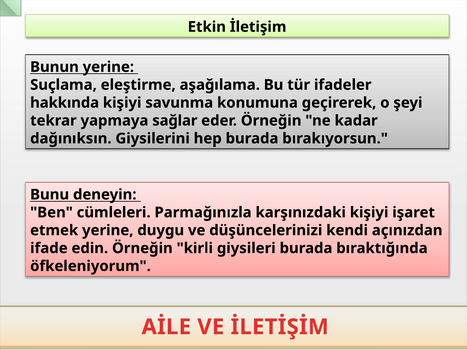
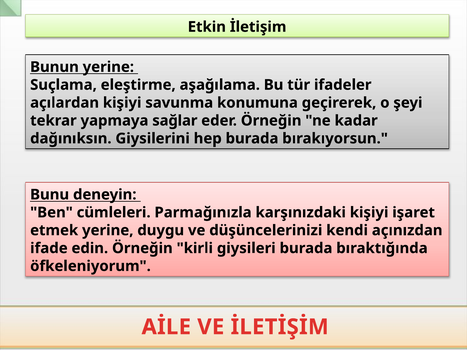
hakkında: hakkında -> açılardan (65, 103)
